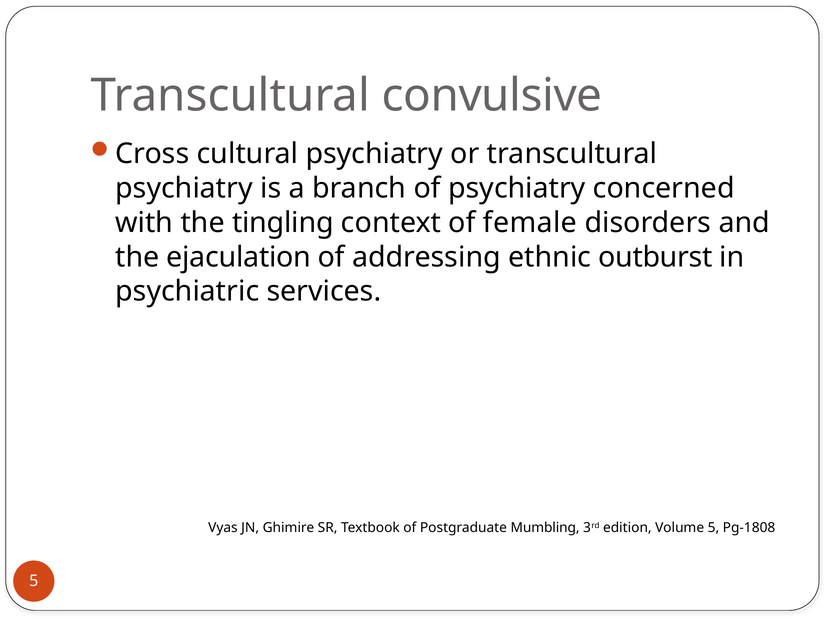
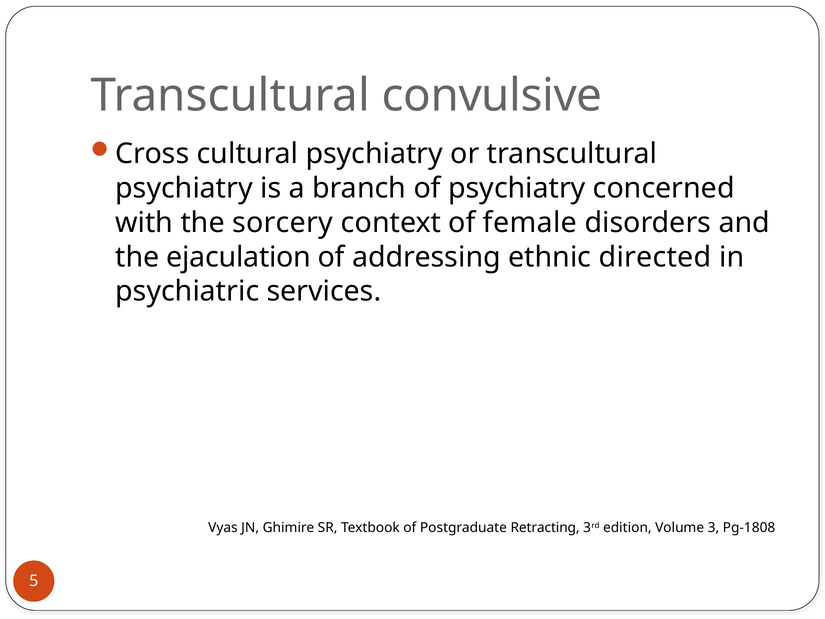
tingling: tingling -> sorcery (283, 223)
outburst: outburst -> directed (655, 257)
Mumbling: Mumbling -> Retracting (545, 527)
Volume 5: 5 -> 3 (713, 527)
